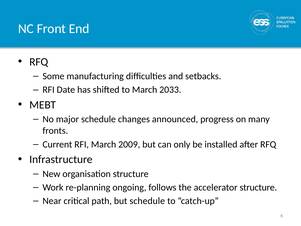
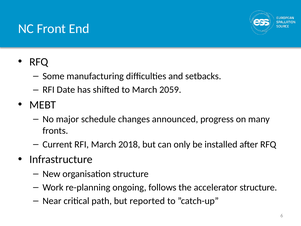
2033: 2033 -> 2059 (170, 90)
2009: 2009 -> 2018 (129, 144)
but schedule: schedule -> reported (147, 201)
